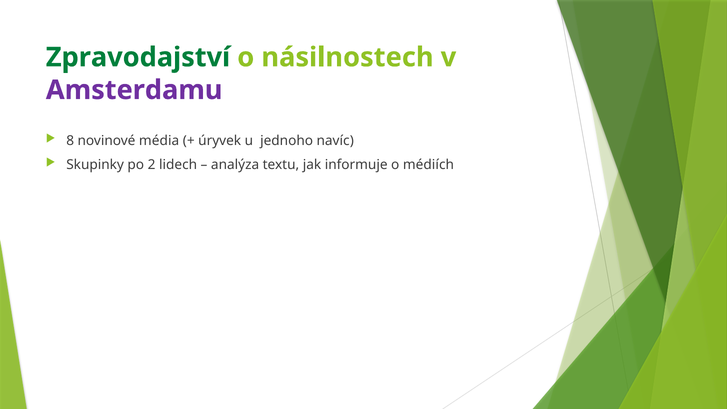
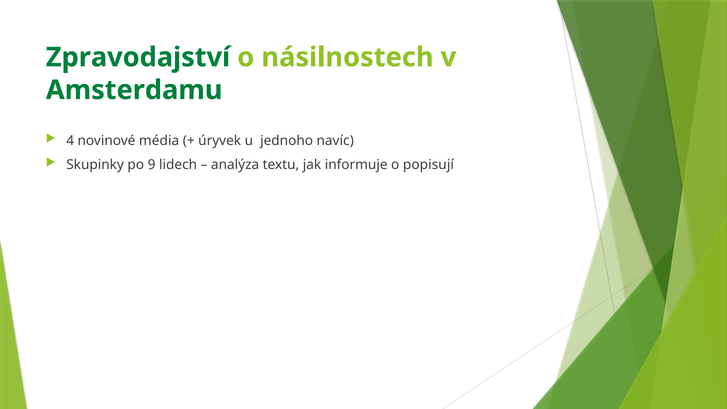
Amsterdamu colour: purple -> green (134, 90)
8: 8 -> 4 (70, 141)
2: 2 -> 9 (152, 165)
médiích: médiích -> popisují (428, 165)
